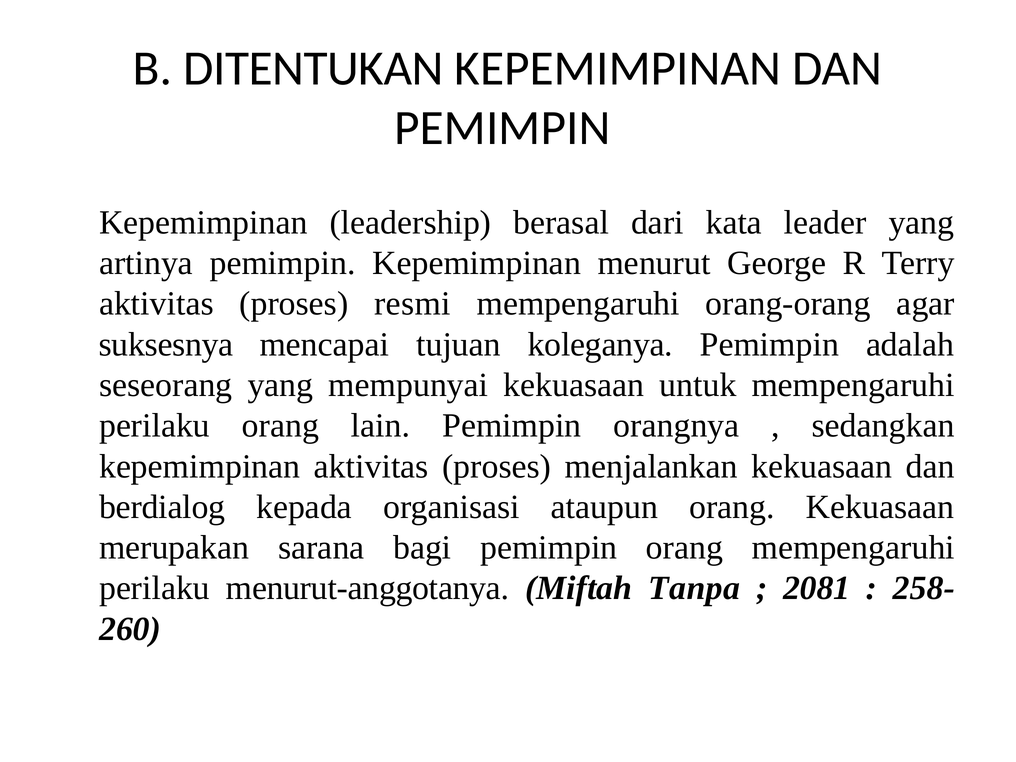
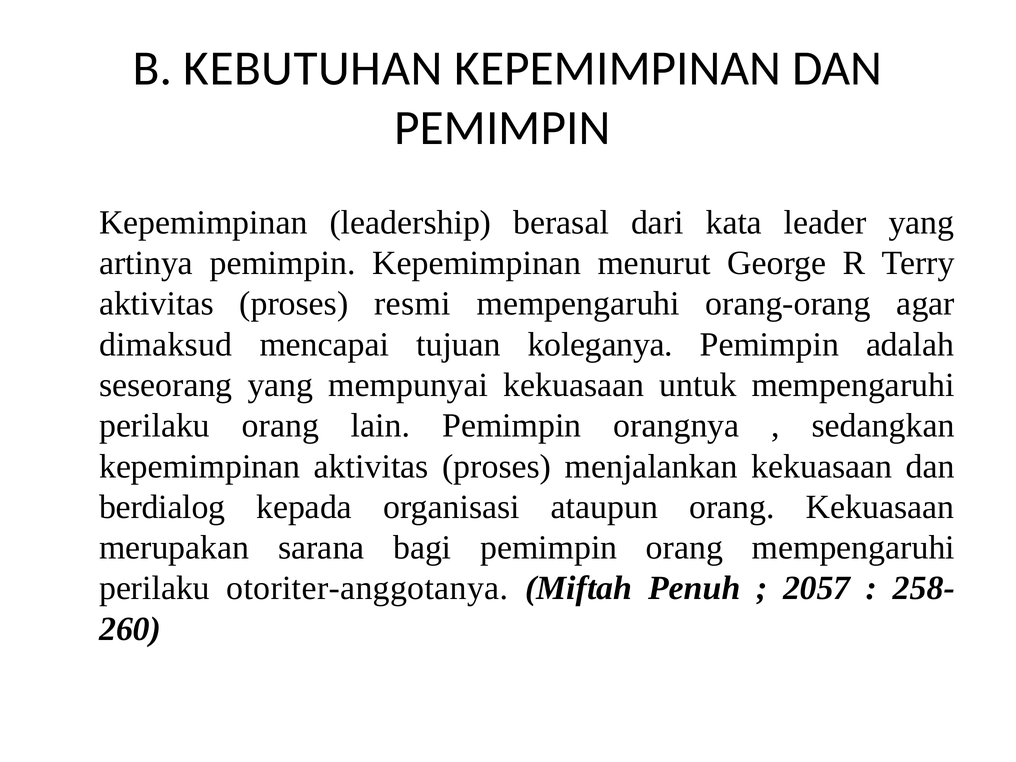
DITENTUKAN: DITENTUKAN -> KEBUTUHAN (313, 69)
suksesnya: suksesnya -> dimaksud (166, 344)
menurut-anggotanya: menurut-anggotanya -> otoriter-anggotanya (367, 588)
Tanpa: Tanpa -> Penuh (694, 588)
2081: 2081 -> 2057 (817, 588)
